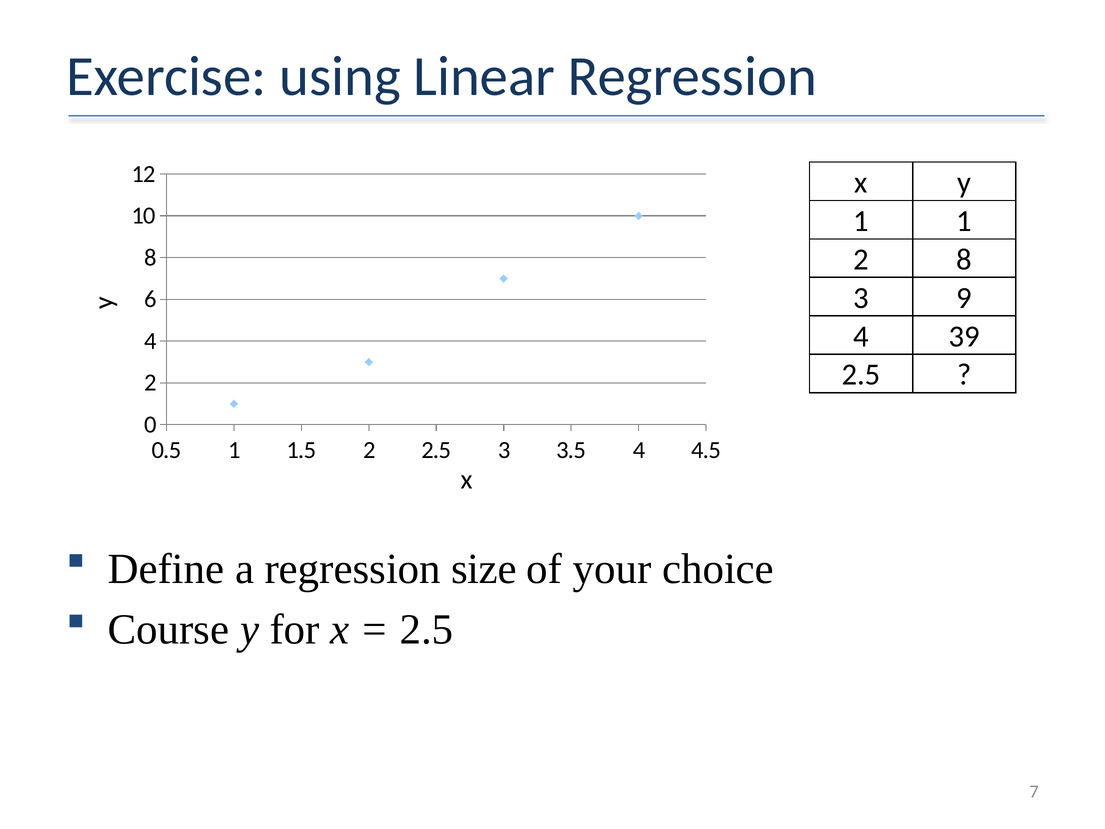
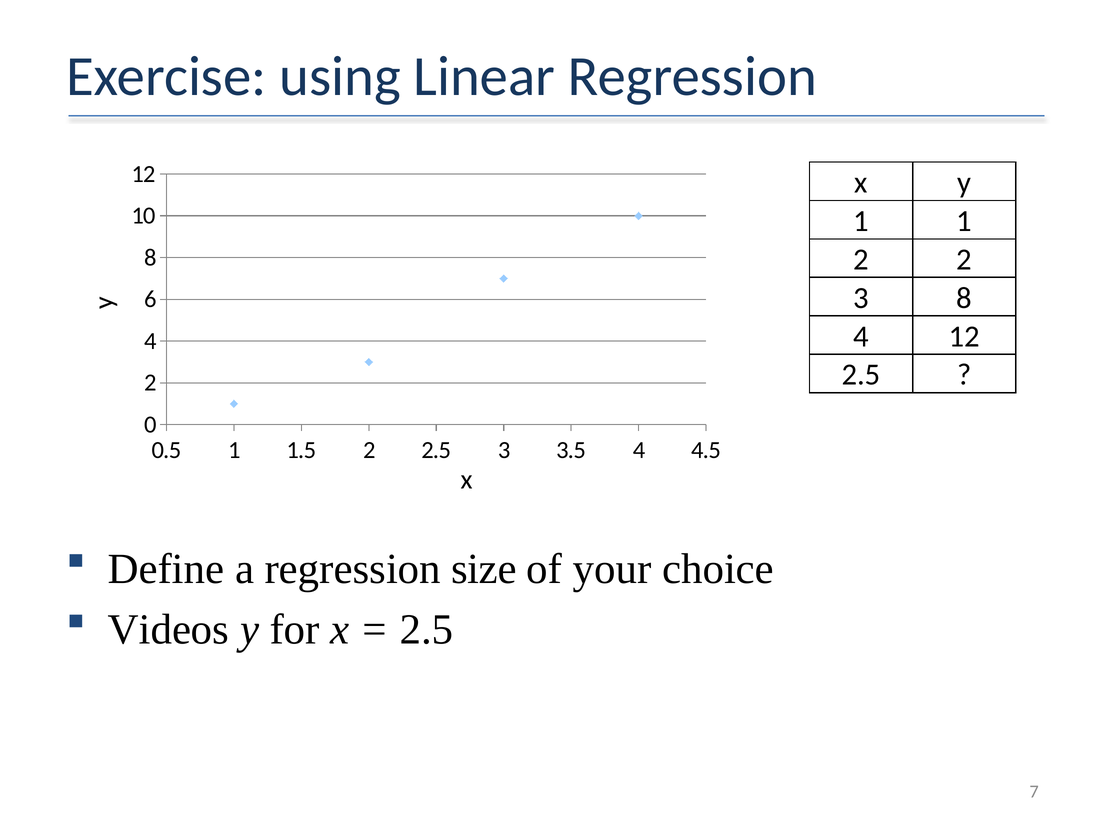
2 8: 8 -> 2 (964, 259)
3 9: 9 -> 8 (964, 298)
4 39: 39 -> 12 (964, 336)
Course: Course -> Videos (168, 629)
